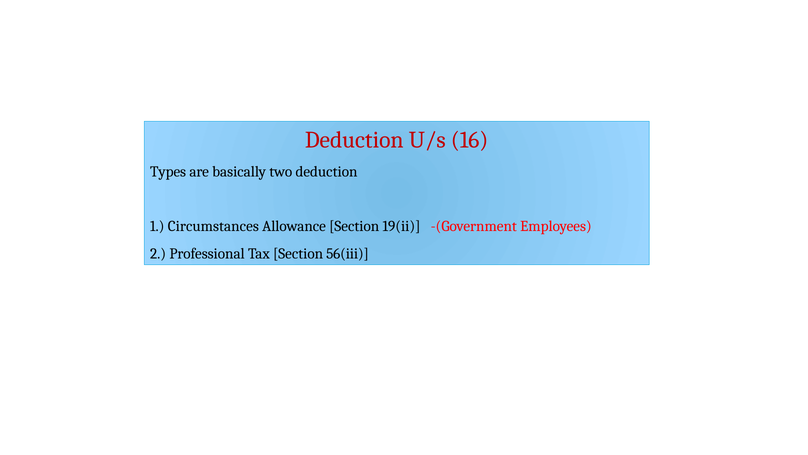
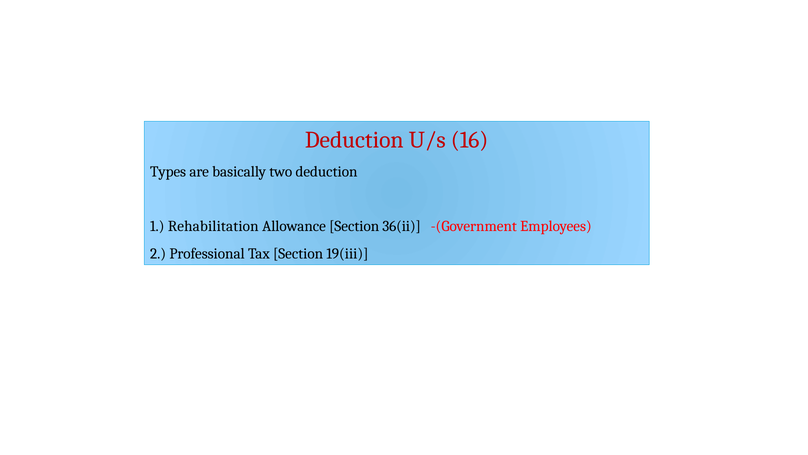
Circumstances: Circumstances -> Rehabilitation (213, 226)
19(ii: 19(ii -> 36(ii (402, 226)
56(iii: 56(iii -> 19(iii (347, 254)
